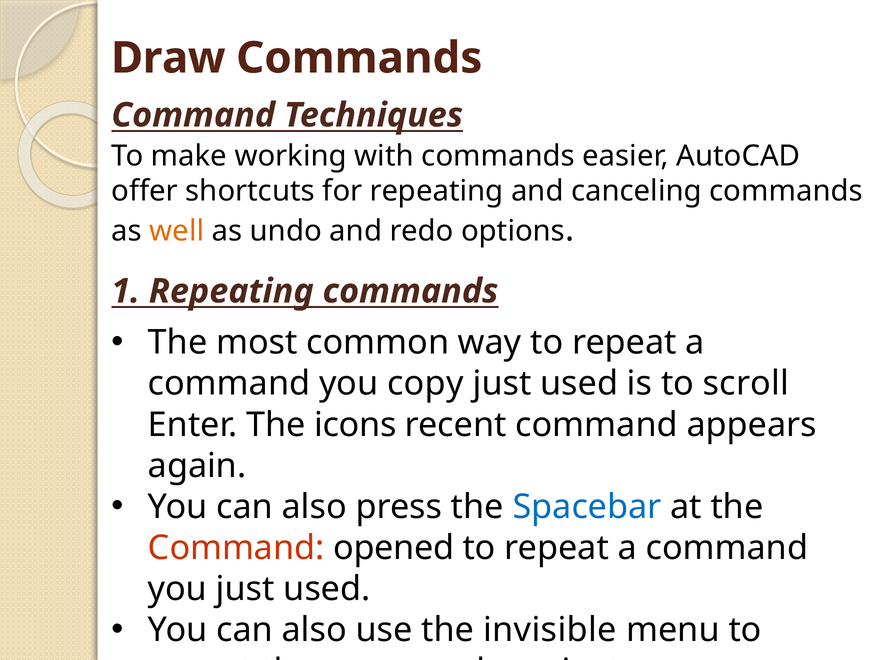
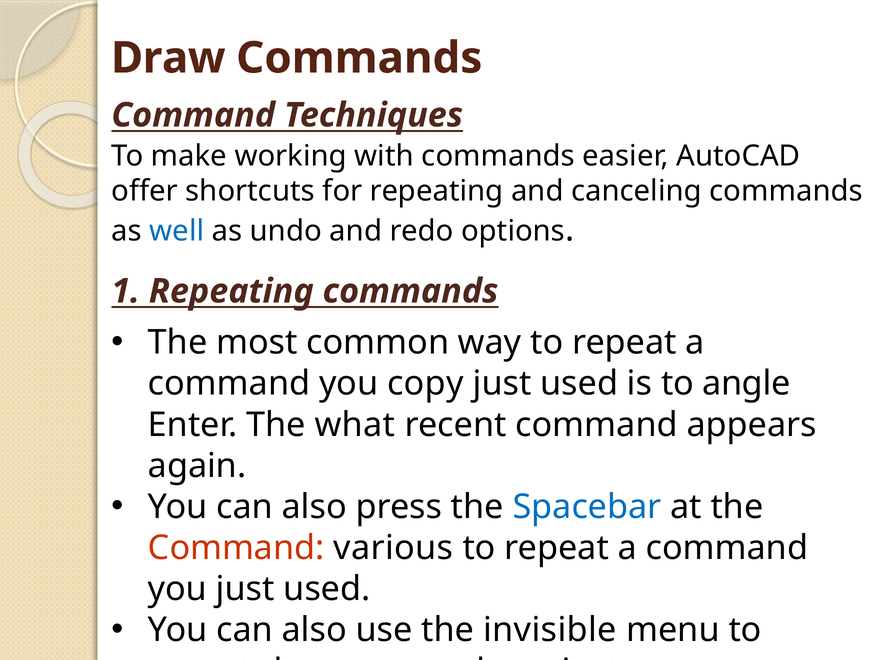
well colour: orange -> blue (177, 231)
scroll: scroll -> angle (746, 384)
icons: icons -> what (355, 425)
opened: opened -> various (393, 548)
